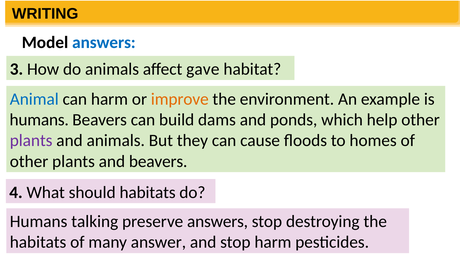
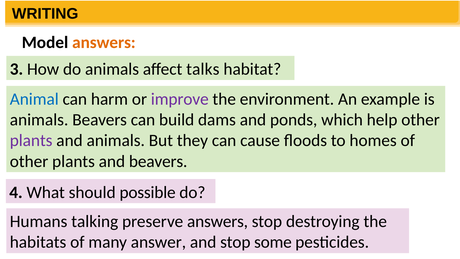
answers colour: blue -> orange (104, 42)
gave: gave -> talks (203, 69)
improve colour: orange -> purple (180, 99)
humans: humans -> animals (39, 120)
should habitats: habitats -> possible (148, 192)
stop harm: harm -> some (273, 242)
